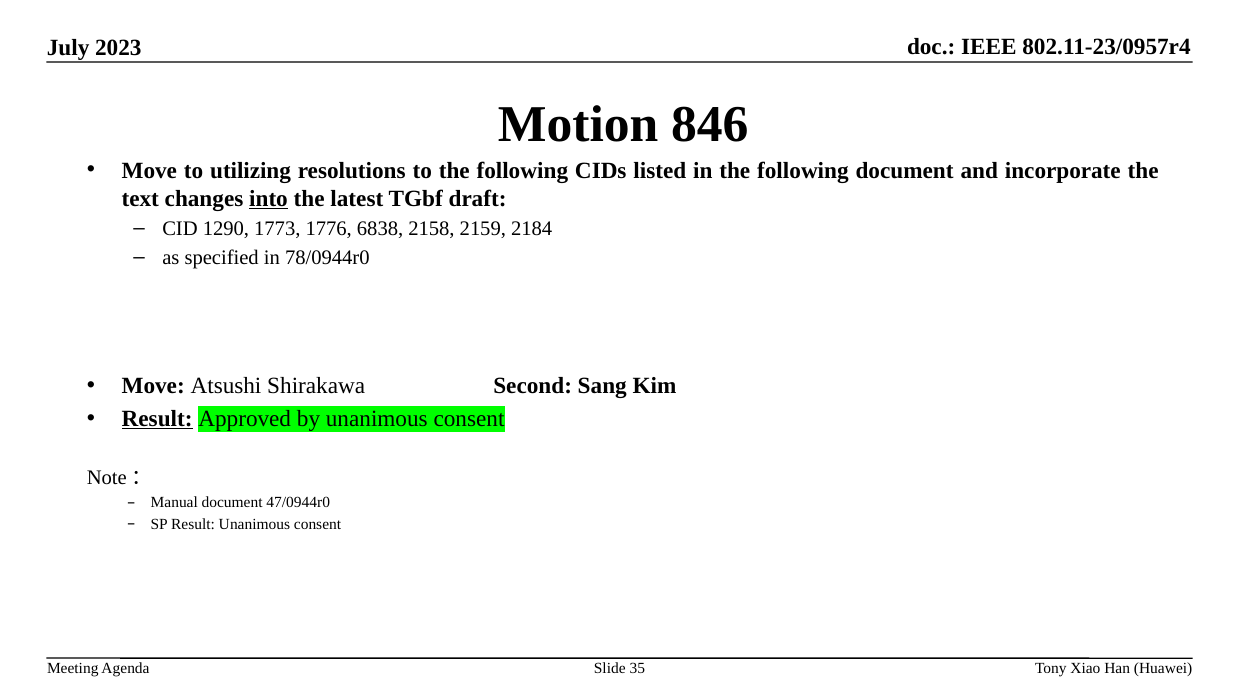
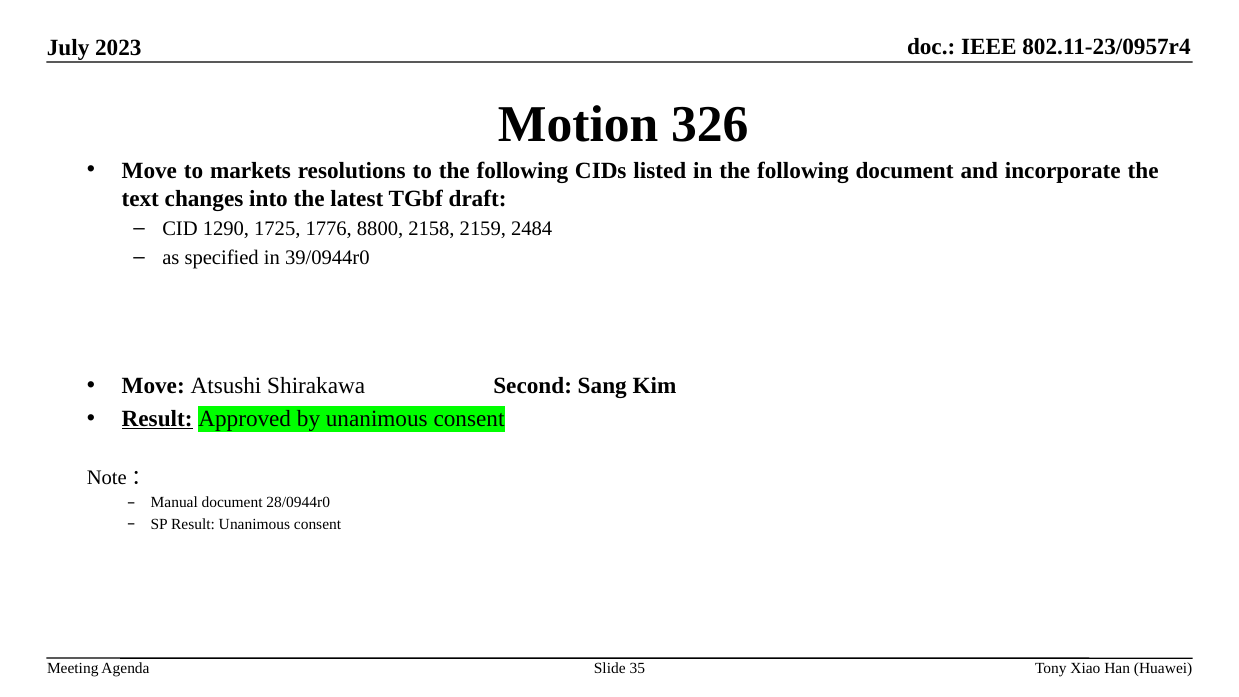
846: 846 -> 326 (710, 124)
utilizing: utilizing -> markets (251, 170)
into underline: present -> none (269, 198)
1773: 1773 -> 1725 (277, 229)
6838: 6838 -> 8800 (380, 229)
2184: 2184 -> 2484 (532, 229)
78/0944r0: 78/0944r0 -> 39/0944r0 (327, 258)
47/0944r0: 47/0944r0 -> 28/0944r0 (298, 502)
